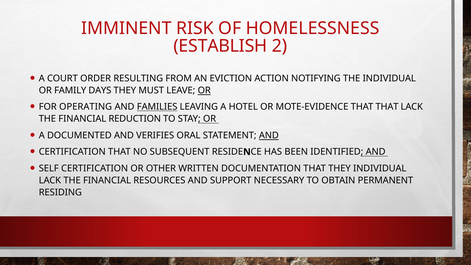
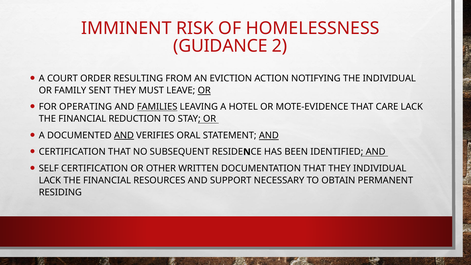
ESTABLISH: ESTABLISH -> GUIDANCE (220, 46)
DAYS: DAYS -> SENT (100, 90)
THAT THAT: THAT -> CARE (387, 107)
AND underline: none -> present (124, 135)
